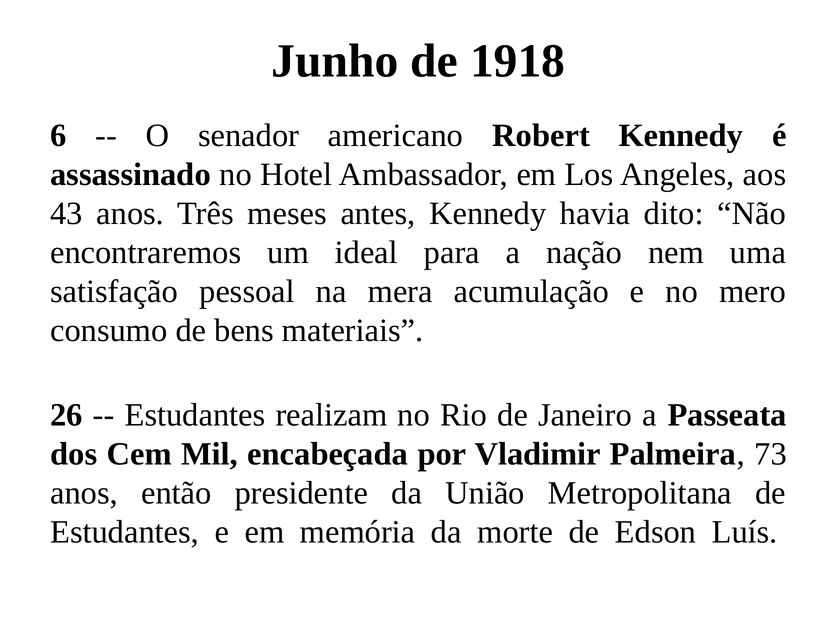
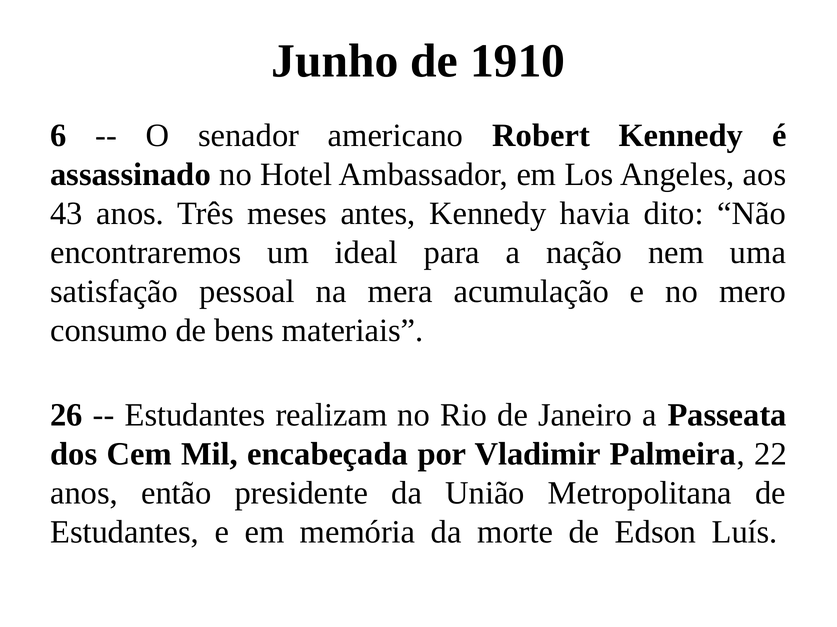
1918: 1918 -> 1910 (518, 61)
73: 73 -> 22 (771, 455)
